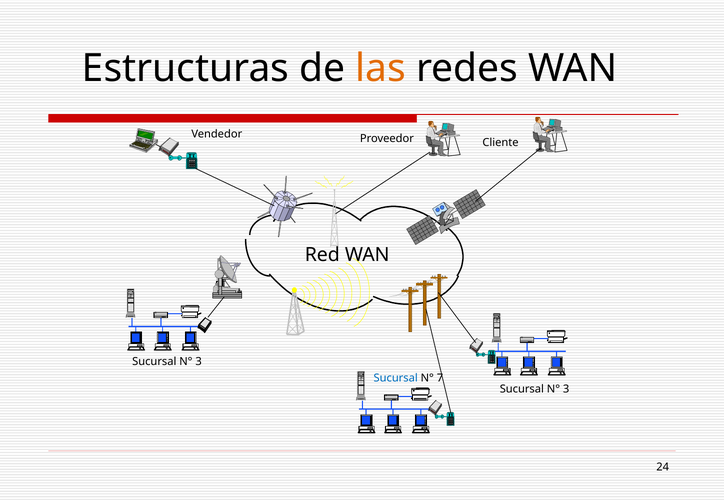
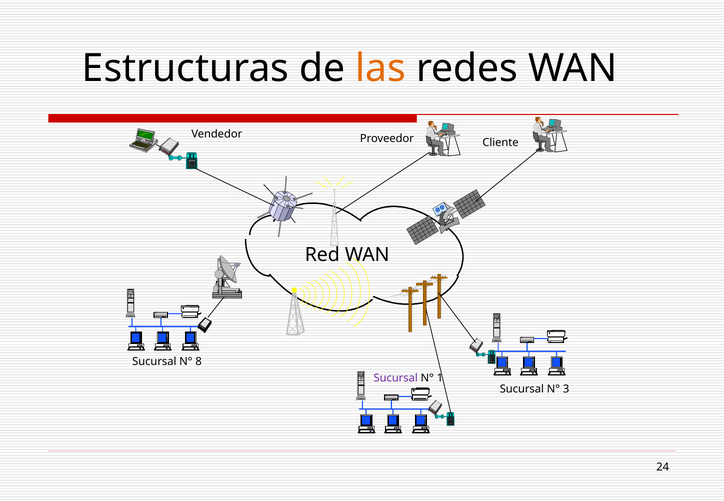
3: 3 -> 8 (199, 362)
Sucursal colour: blue -> purple (396, 378)
7: 7 -> 1 (440, 378)
